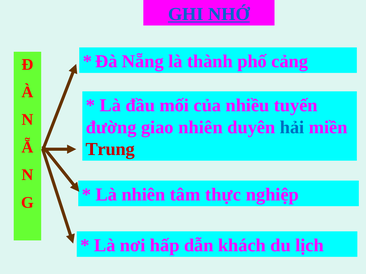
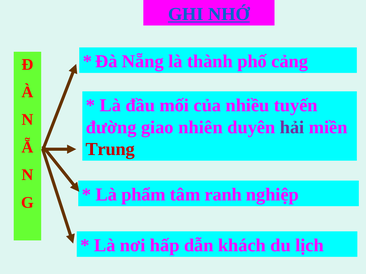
hải colour: blue -> purple (292, 128)
Là nhiên: nhiên -> phẩm (143, 195)
thực: thực -> ranh (223, 195)
